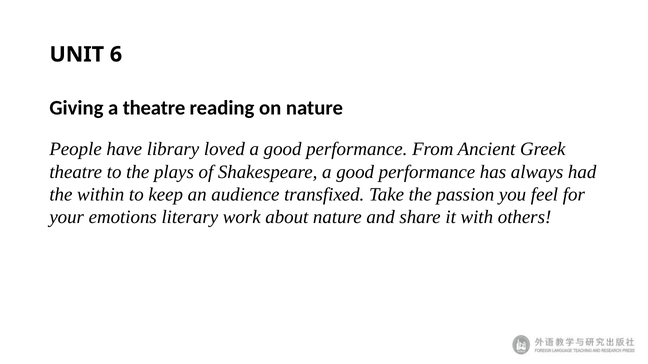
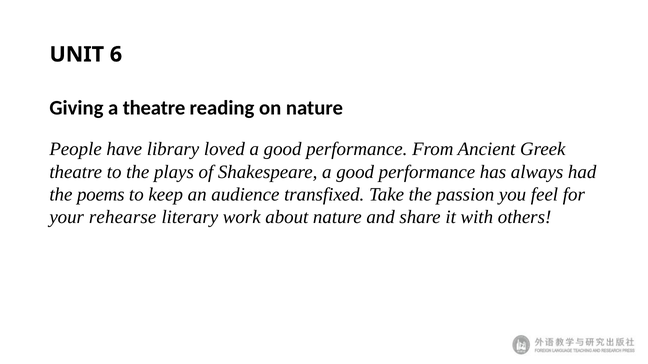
within: within -> poems (101, 195)
emotions: emotions -> rehearse (123, 217)
